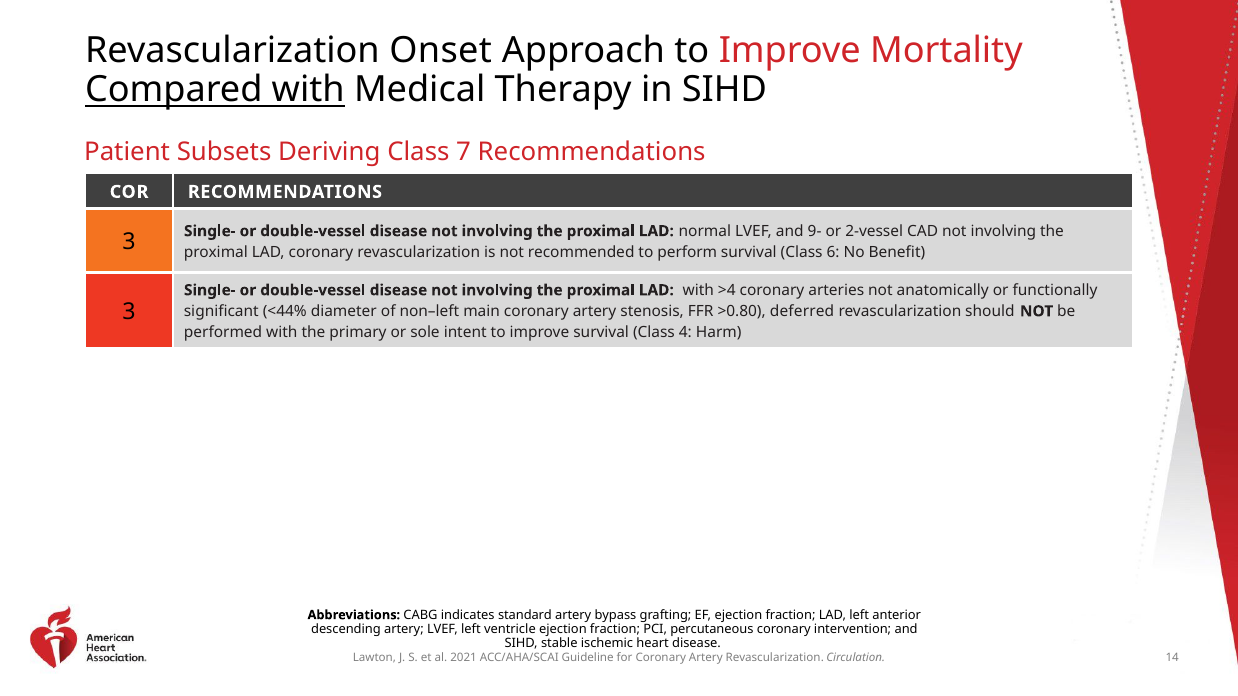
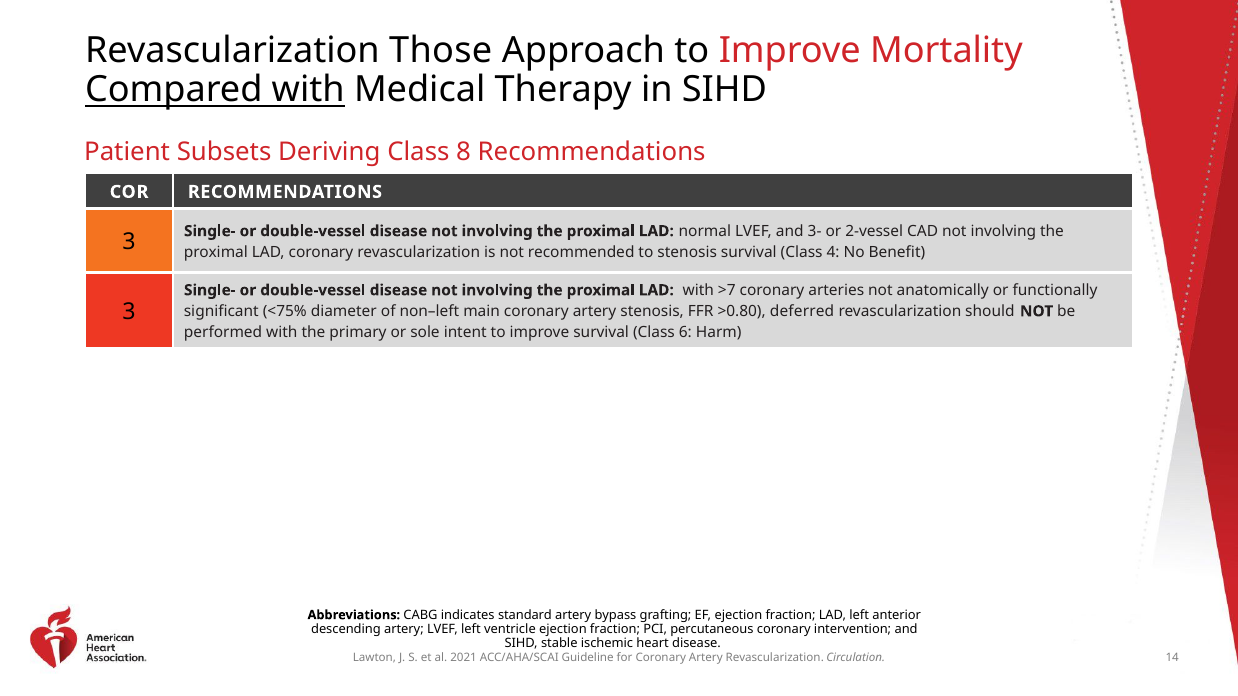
Onset: Onset -> Those (441, 51)
7: 7 -> 8 (464, 152)
9-: 9- -> 3- (815, 231)
to perform: perform -> stenosis (687, 252)
6: 6 -> 4 (833, 252)
>4: >4 -> >7 (727, 290)
<44%: <44% -> <75% (285, 311)
4: 4 -> 6 (685, 332)
